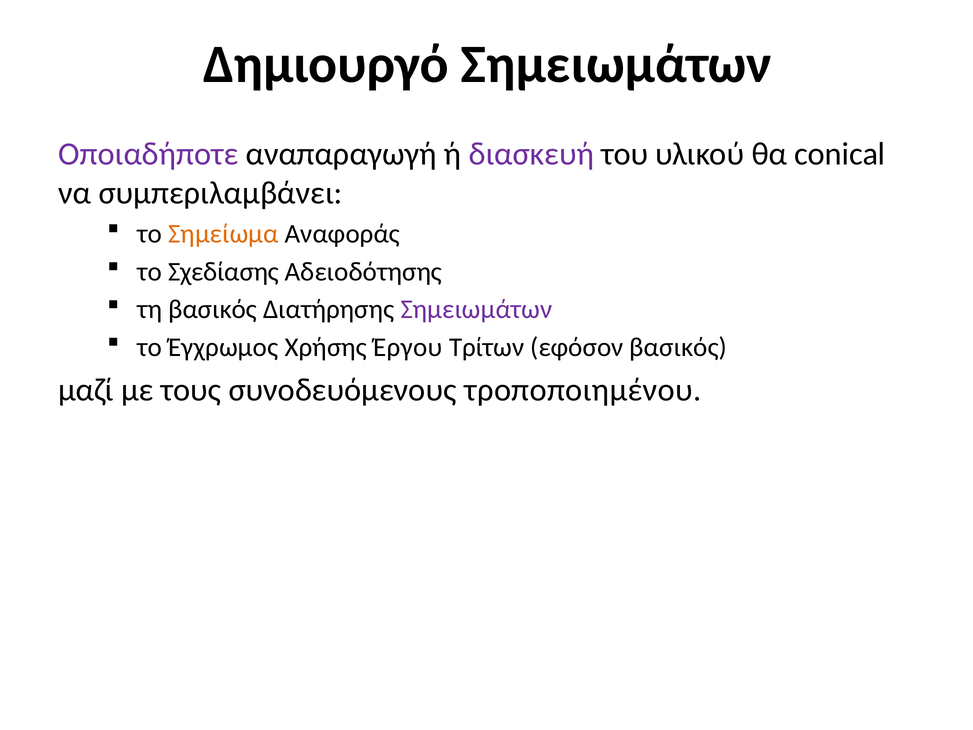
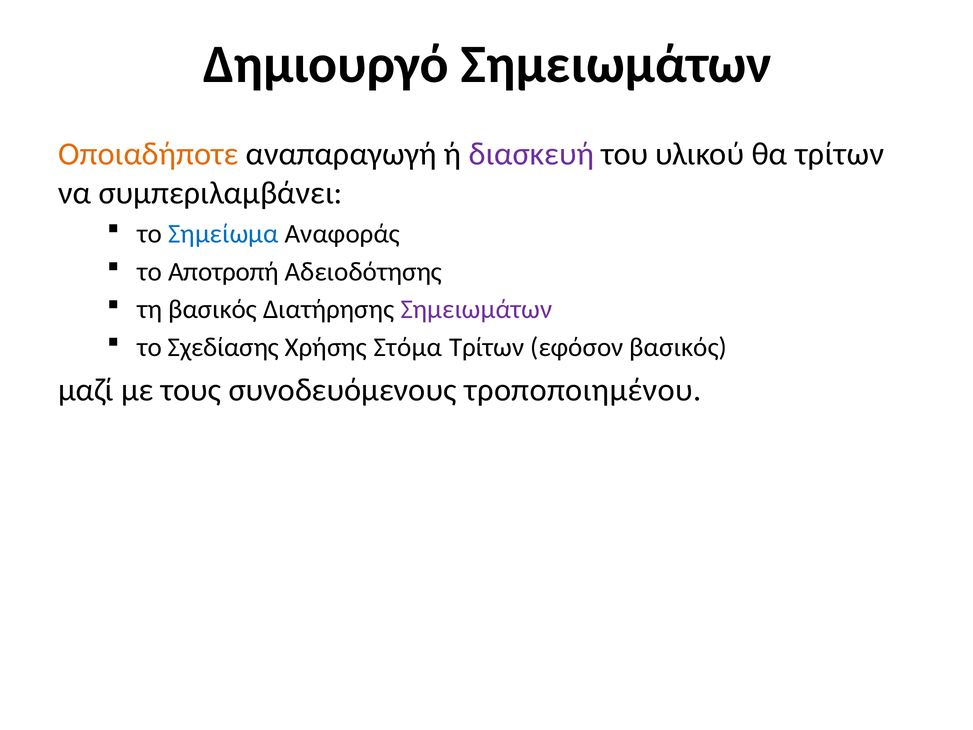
Οποιαδήποτε colour: purple -> orange (148, 154)
θα conical: conical -> τρίτων (840, 154)
Σημείωμα colour: orange -> blue (223, 234)
Σχεδίασης: Σχεδίασης -> Αποτροπή (224, 271)
Έγχρωμος: Έγχρωμος -> Σχεδίασης (223, 347)
Έργου: Έργου -> Στόμα (408, 347)
